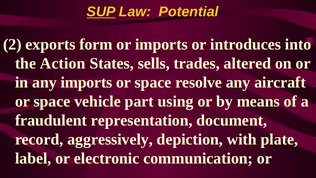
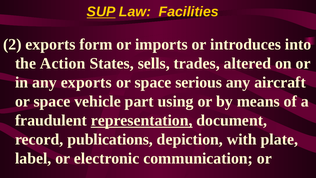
Potential: Potential -> Facilities (189, 12)
any imports: imports -> exports (86, 82)
resolve: resolve -> serious (199, 82)
representation underline: none -> present (142, 120)
aggressively: aggressively -> publications (110, 139)
